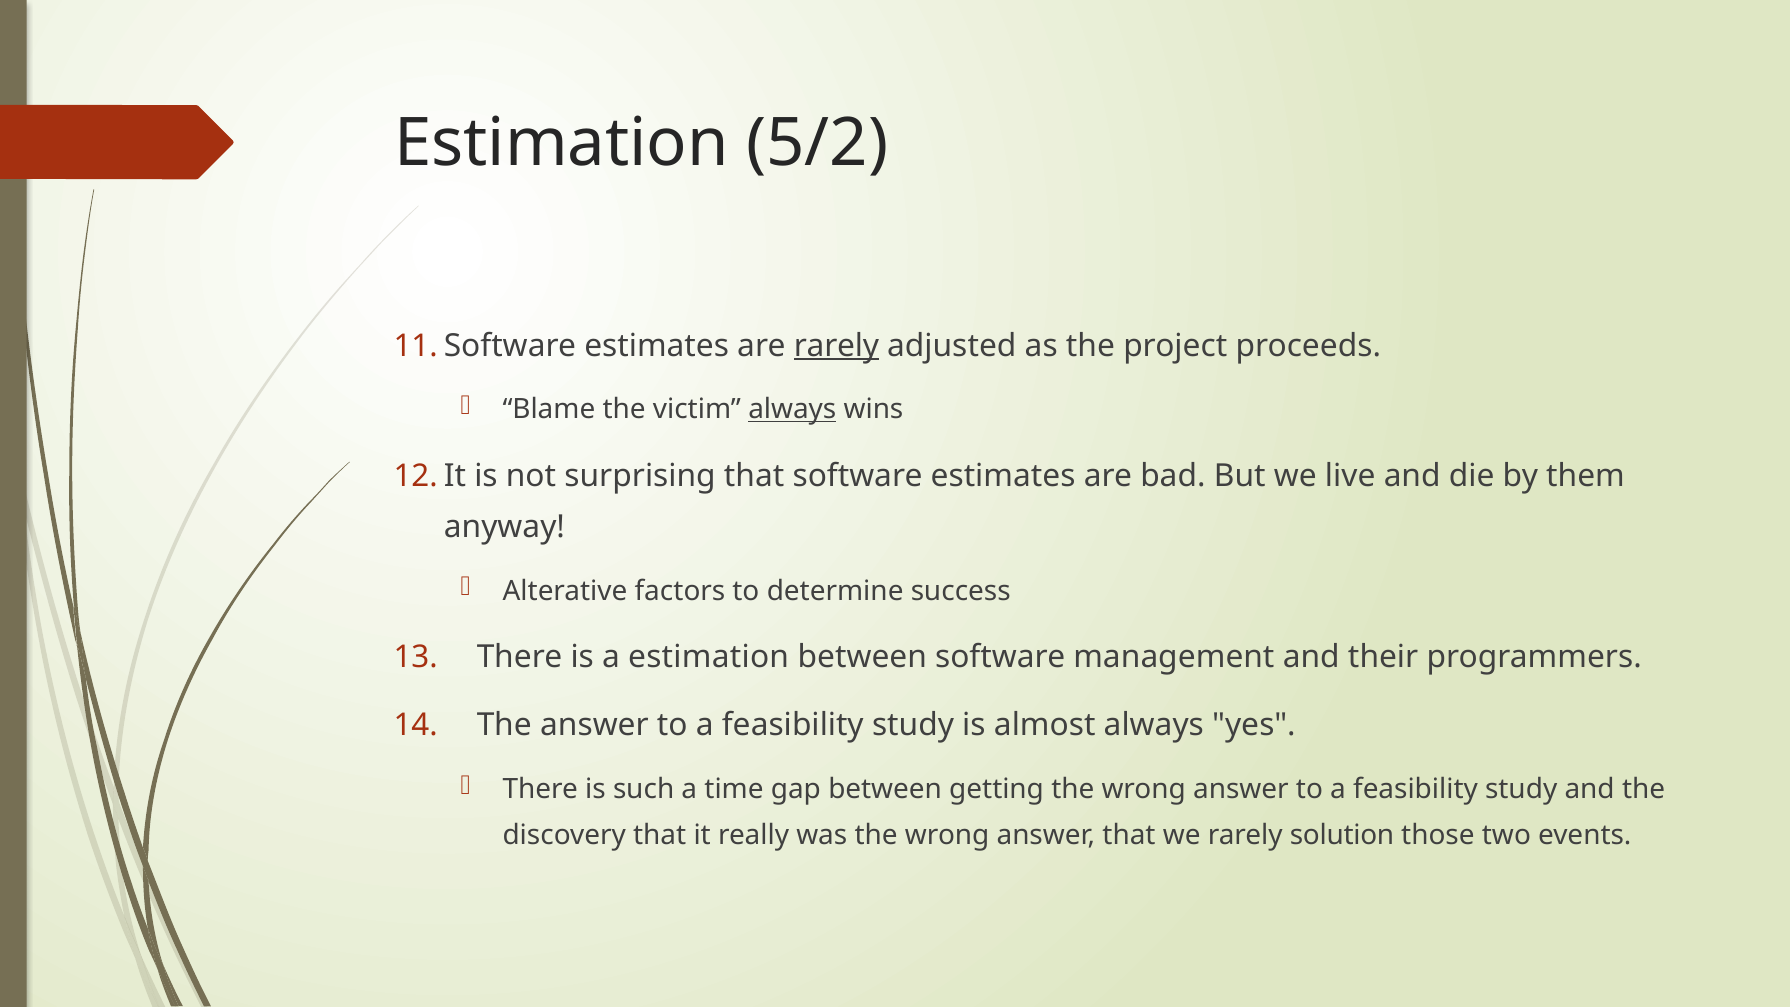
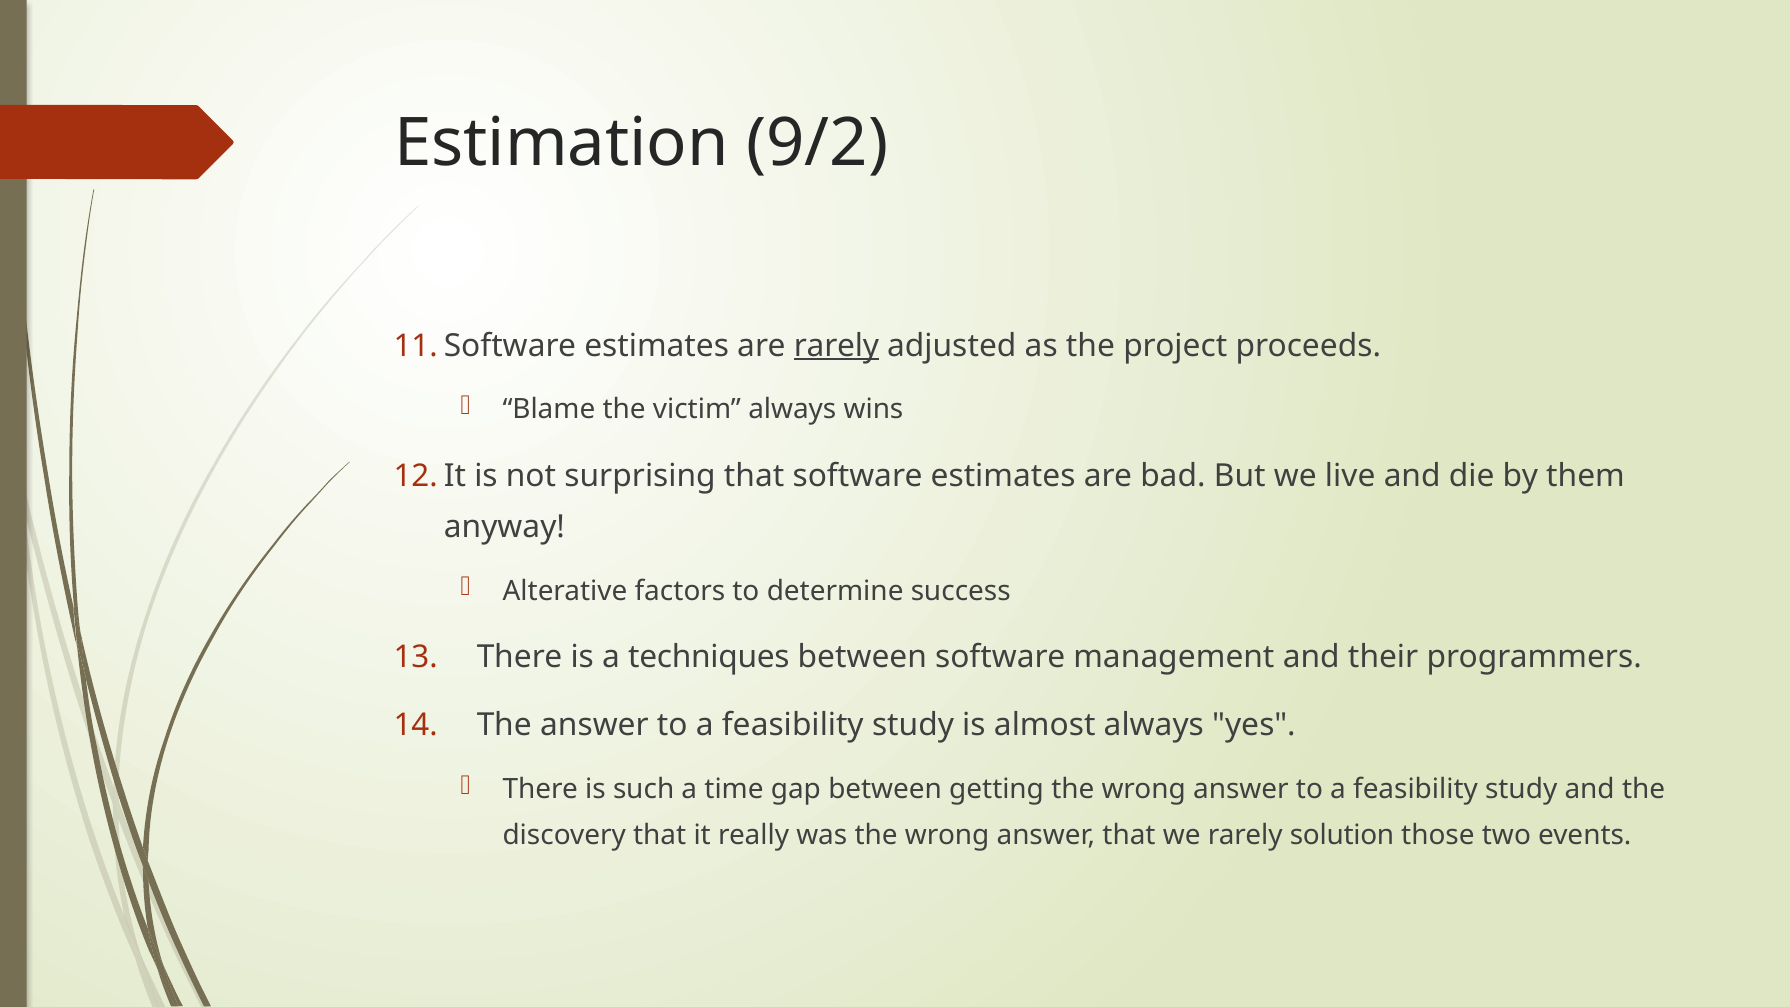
5/2: 5/2 -> 9/2 (817, 143)
always underline: present -> none (792, 410)
a estimation: estimation -> techniques (709, 657)
